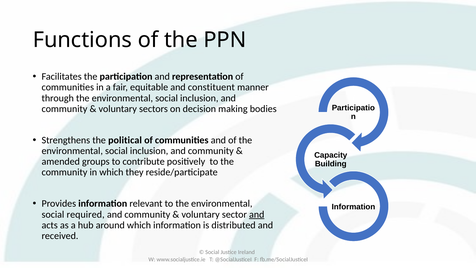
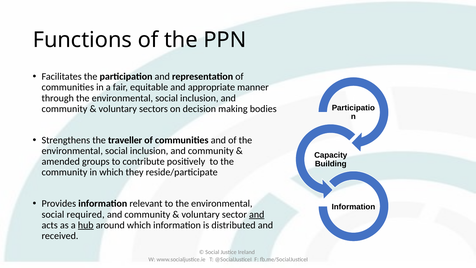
constituent: constituent -> appropriate (211, 87)
political: political -> traveller (125, 140)
hub underline: none -> present (86, 225)
